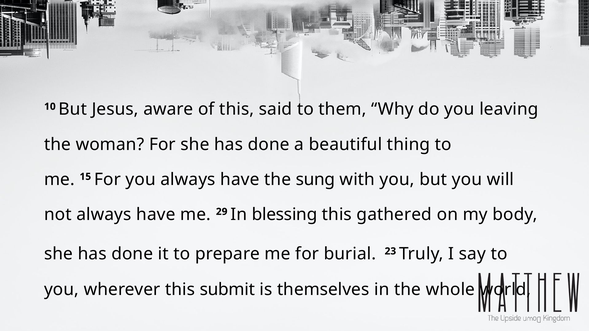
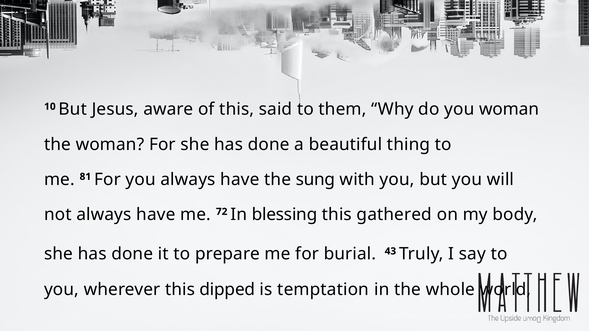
you leaving: leaving -> woman (509, 109)
15: 15 -> 81 (85, 177)
29: 29 -> 72 (222, 212)
23: 23 -> 43 (390, 251)
submit: submit -> dipped (227, 290)
themselves: themselves -> temptation (323, 290)
